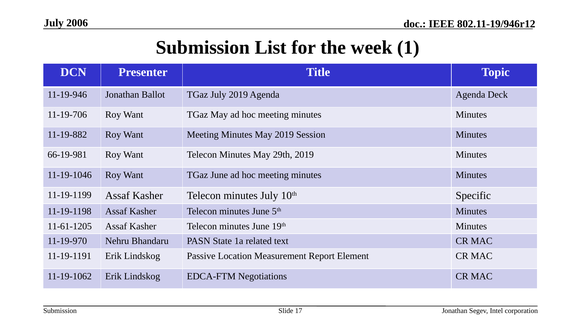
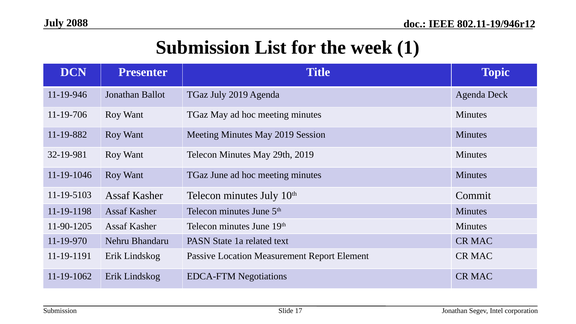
2006: 2006 -> 2088 (77, 23)
66-19-981: 66-19-981 -> 32-19-981 (67, 155)
11-19-1199: 11-19-1199 -> 11-19-5103 (70, 195)
Specific: Specific -> Commit (473, 196)
11-61-1205: 11-61-1205 -> 11-90-1205 (70, 226)
